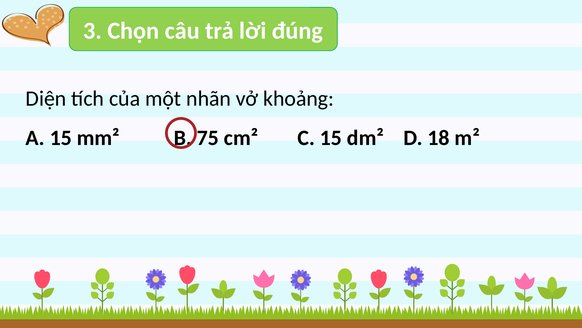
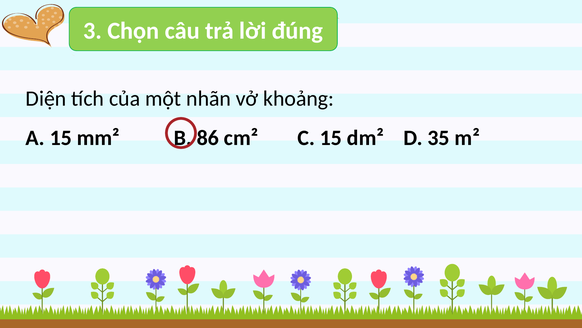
75: 75 -> 86 (208, 138)
18: 18 -> 35 (439, 138)
